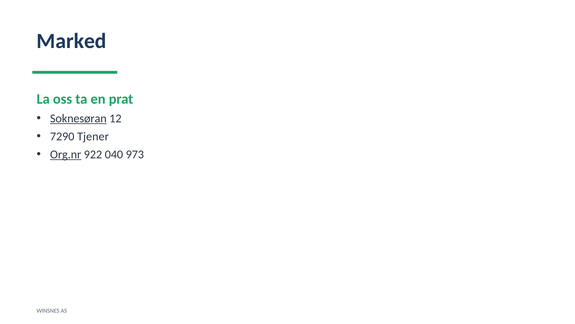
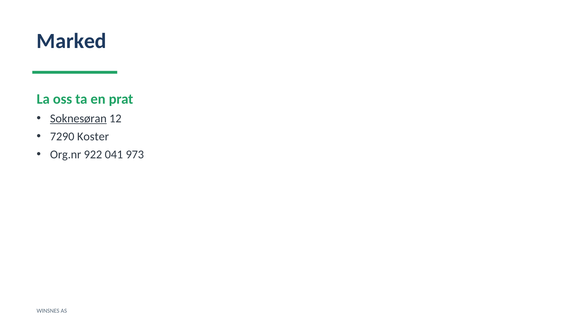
Tjener: Tjener -> Koster (93, 136)
Org.nr underline: present -> none (66, 154)
040: 040 -> 041 (114, 154)
